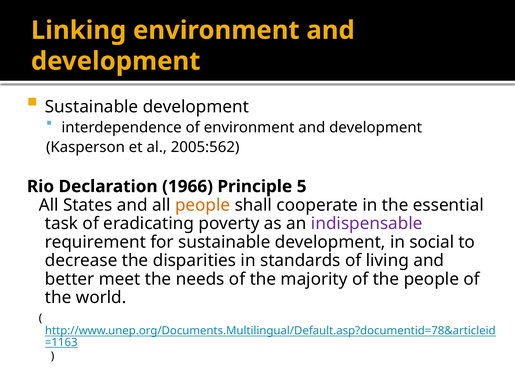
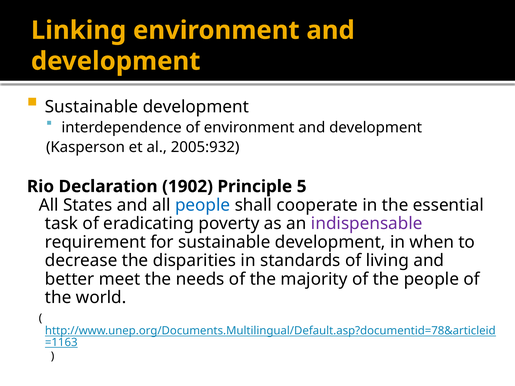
2005:562: 2005:562 -> 2005:932 (205, 147)
1966: 1966 -> 1902 (188, 187)
people colour: orange -> blue (203, 205)
social: social -> when (432, 242)
